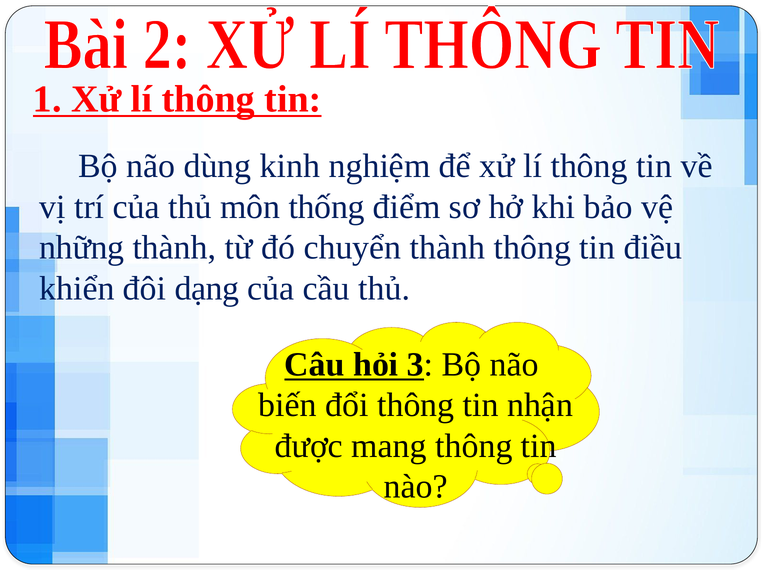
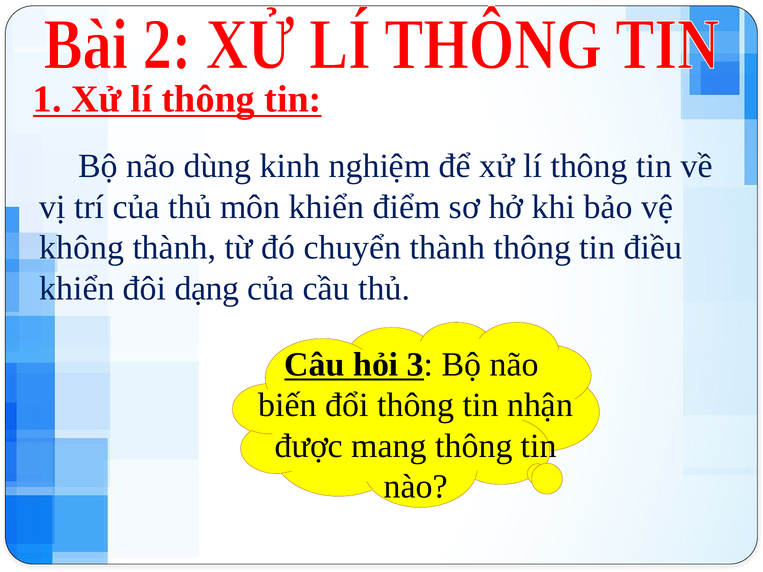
môn thống: thống -> khiển (327, 207)
những: những -> không (82, 248)
